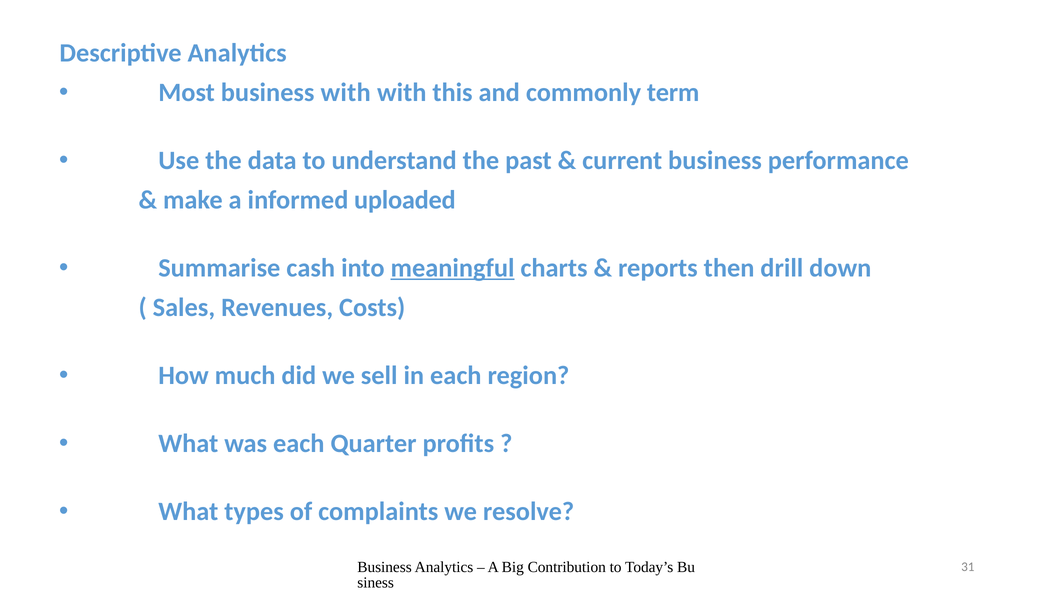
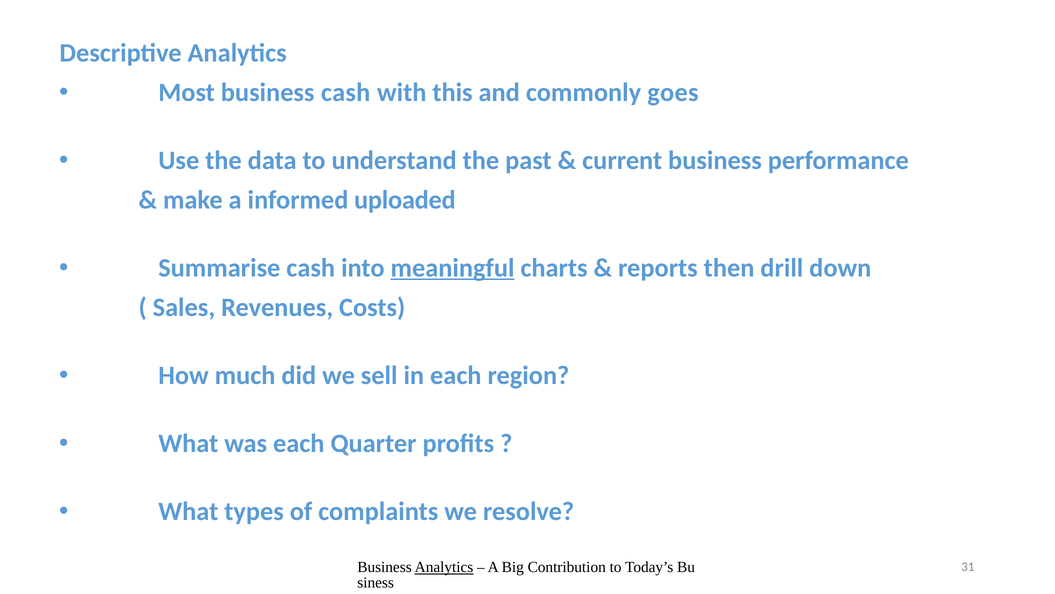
business with: with -> cash (346, 92)
term: term -> goes (673, 92)
Analytics underline: none -> present (444, 567)
